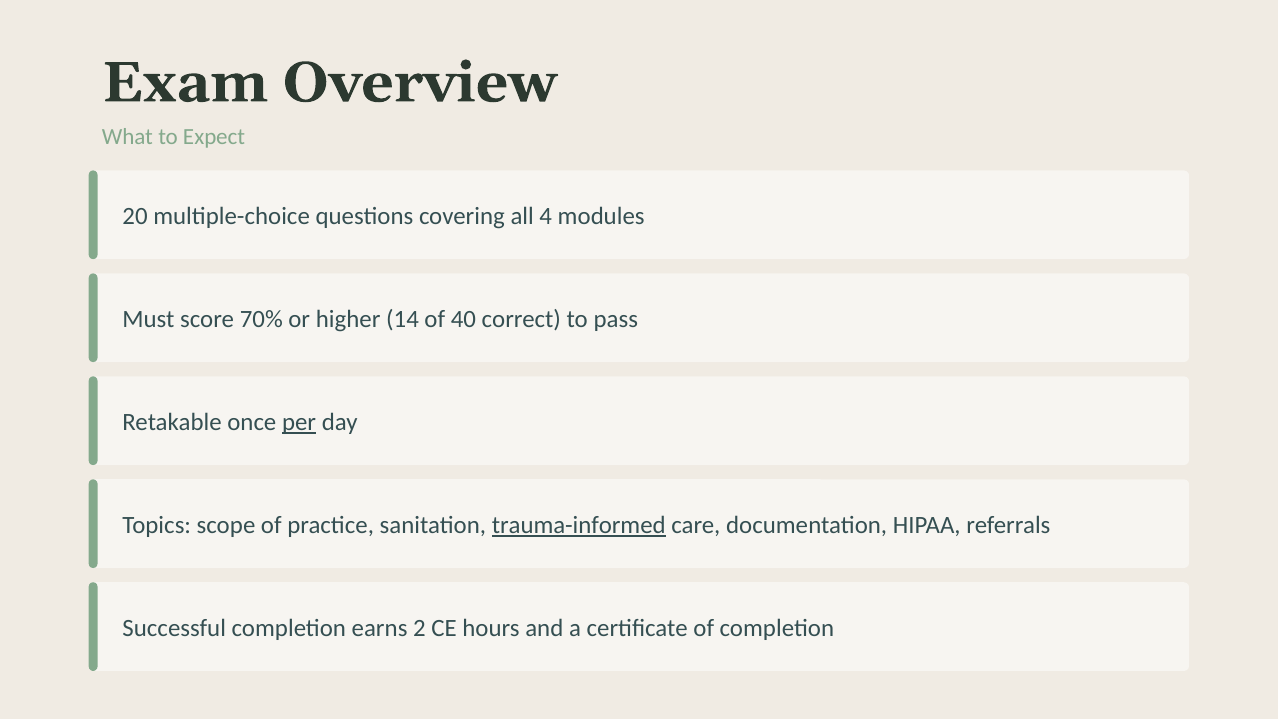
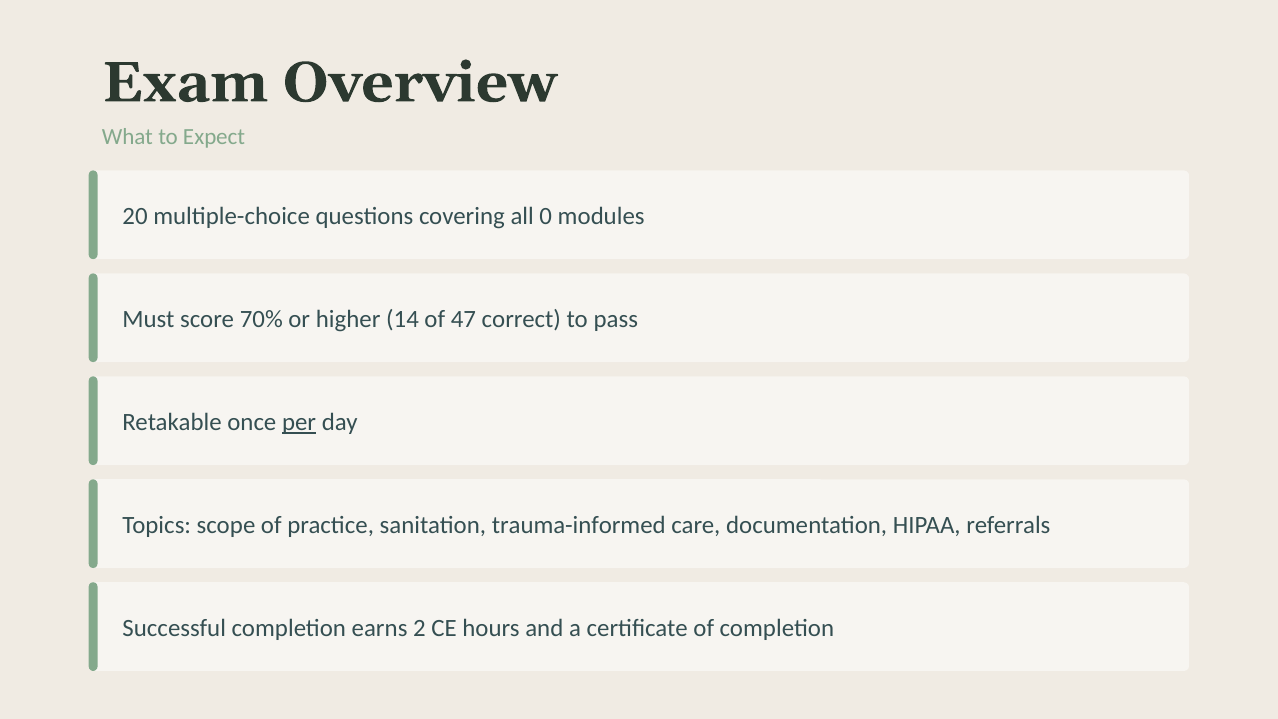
4: 4 -> 0 (546, 216)
40: 40 -> 47 (463, 319)
trauma-informed underline: present -> none (579, 525)
